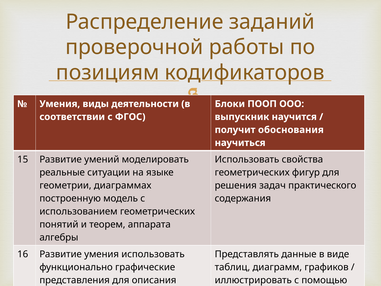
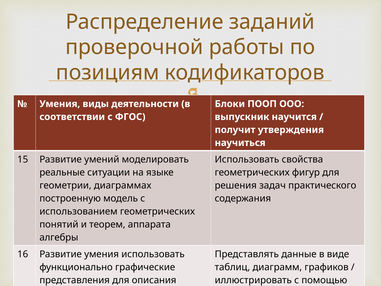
обоснования: обоснования -> утверждения (291, 130)
